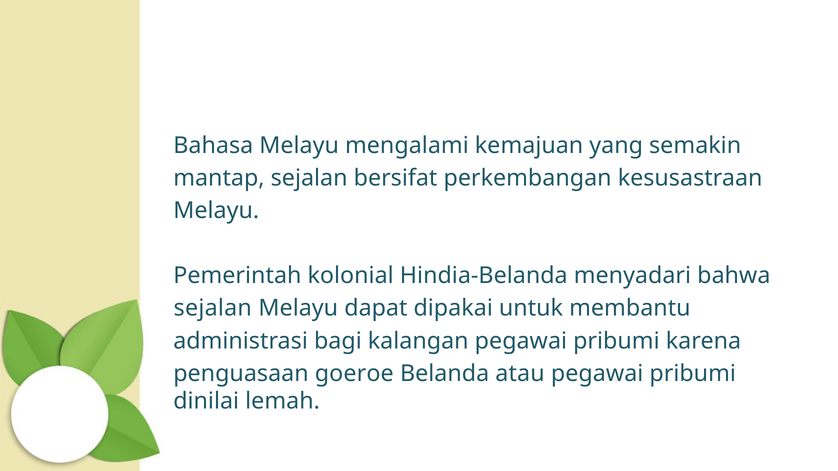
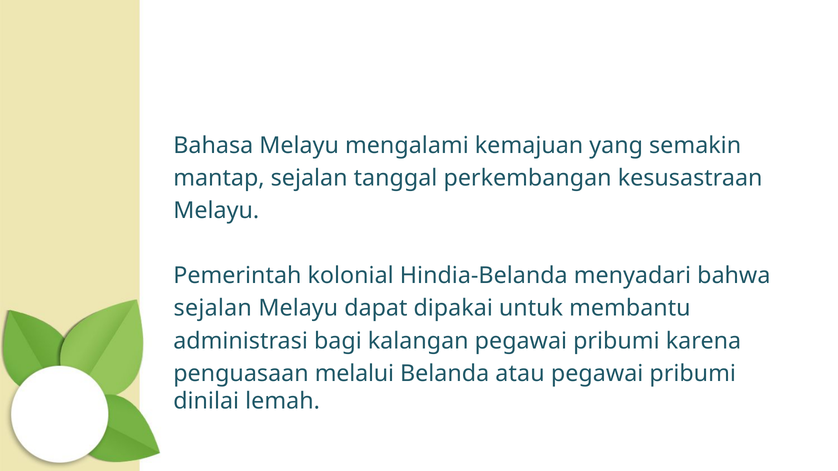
bersifat: bersifat -> tanggal (396, 178)
goeroe: goeroe -> melalui (354, 374)
